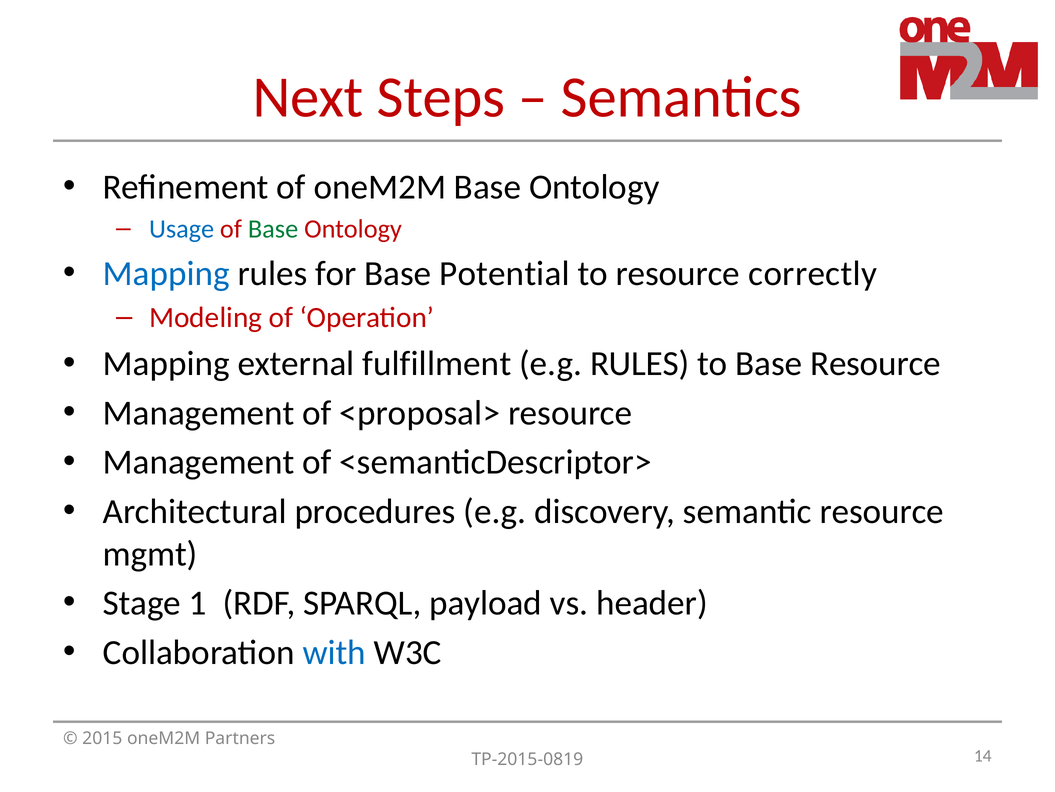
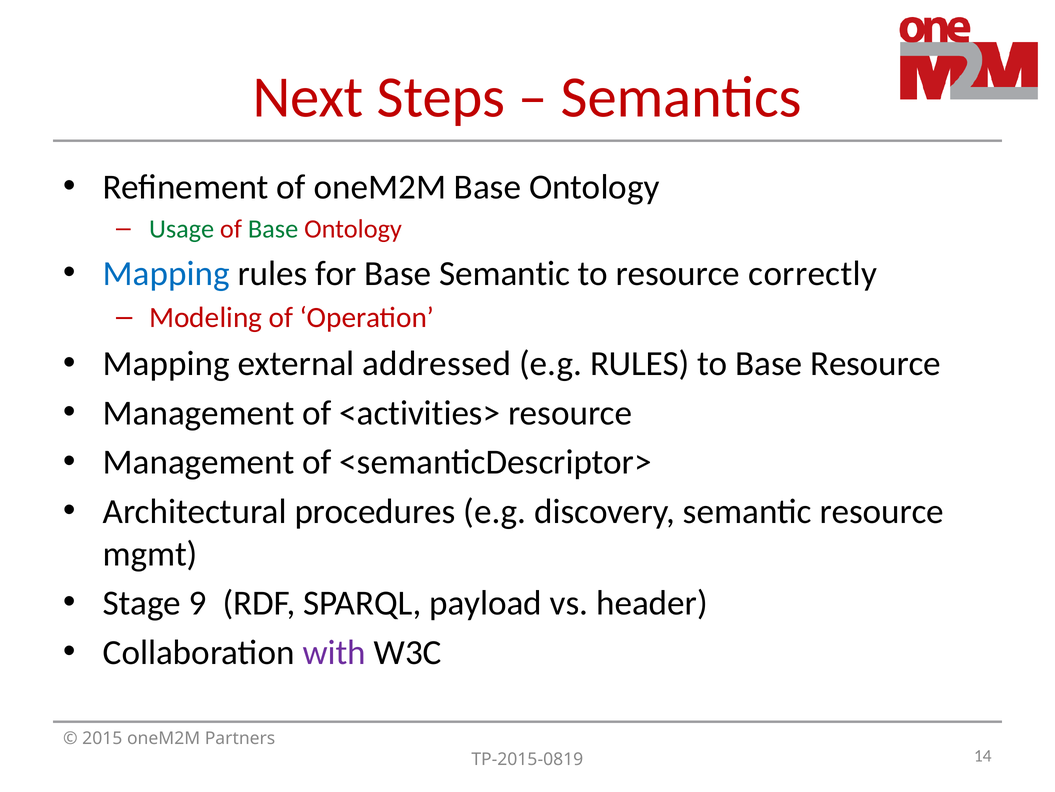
Usage colour: blue -> green (182, 229)
Base Potential: Potential -> Semantic (505, 273)
fulfillment: fulfillment -> addressed (437, 363)
<proposal>: <proposal> -> <activities> (420, 413)
1: 1 -> 9 (198, 603)
with colour: blue -> purple (334, 652)
